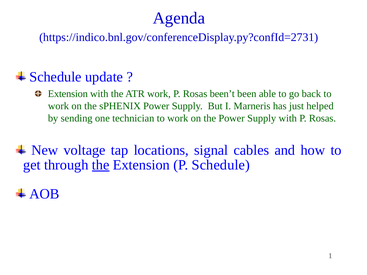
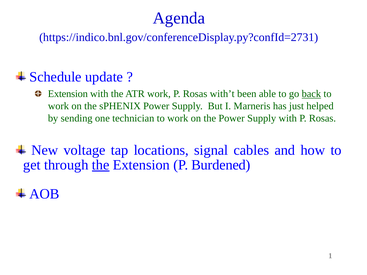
been’t: been’t -> with’t (222, 94)
back underline: none -> present (311, 94)
P Schedule: Schedule -> Burdened (221, 165)
